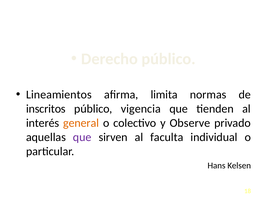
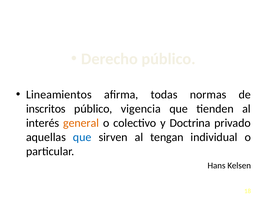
limita: limita -> todas (164, 95)
Observe: Observe -> Doctrina (190, 123)
que colour: purple -> blue (82, 137)
faculta: faculta -> tengan (167, 137)
